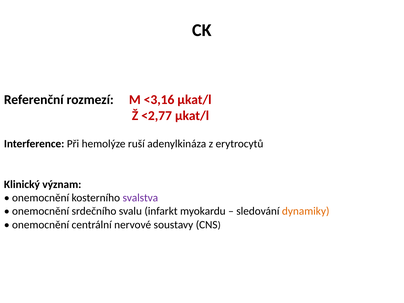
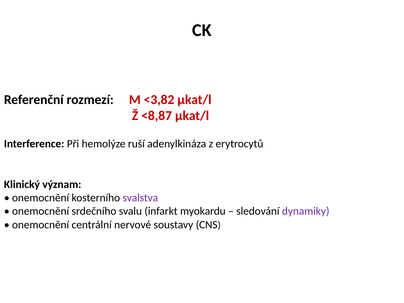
<3,16: <3,16 -> <3,82 (159, 100)
<2,77: <2,77 -> <8,87 (157, 116)
dynamiky colour: orange -> purple (306, 211)
